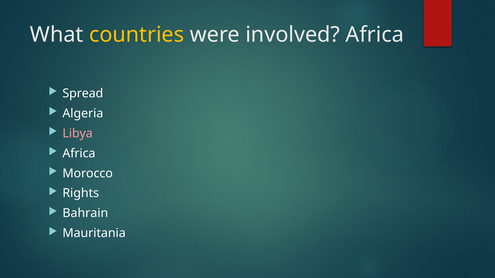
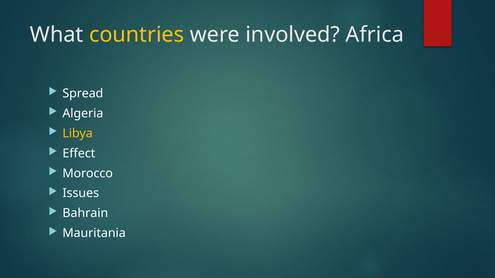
Libya colour: pink -> yellow (78, 134)
Africa: Africa -> Effect (79, 154)
Rights: Rights -> Issues (81, 194)
